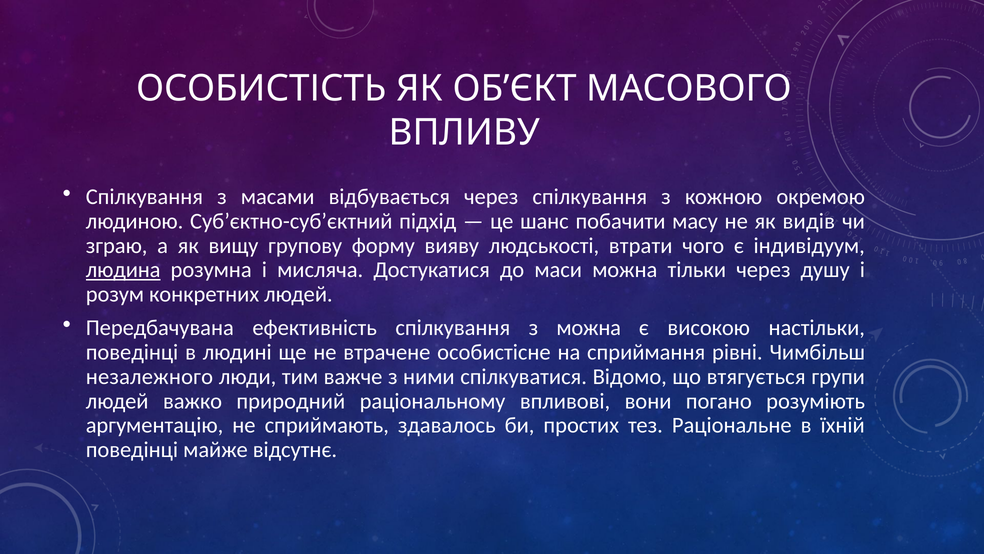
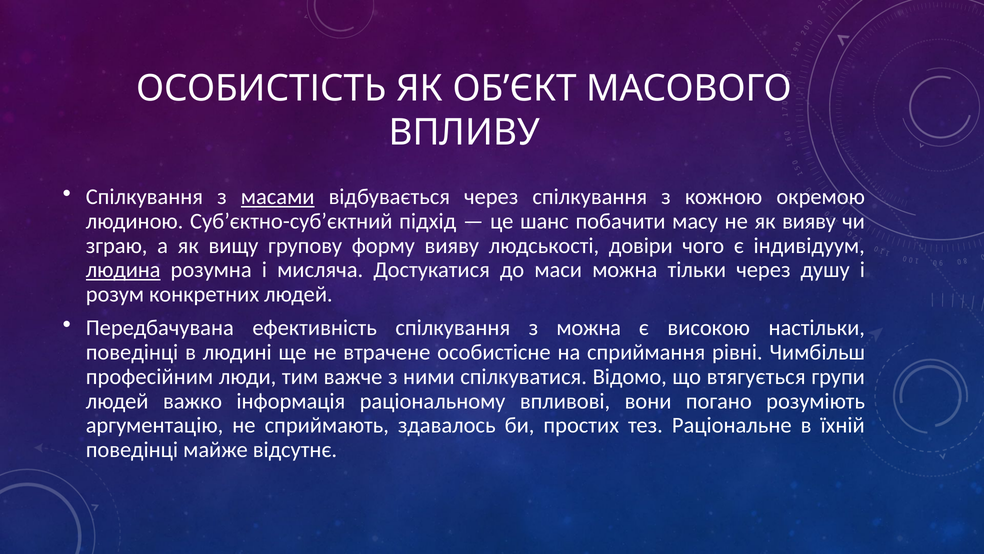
масами underline: none -> present (278, 197)
як видів: видів -> вияву (809, 221)
втрати: втрати -> довіри (641, 245)
незалежного: незалежного -> професійним (150, 376)
природний: природний -> інформація (291, 401)
